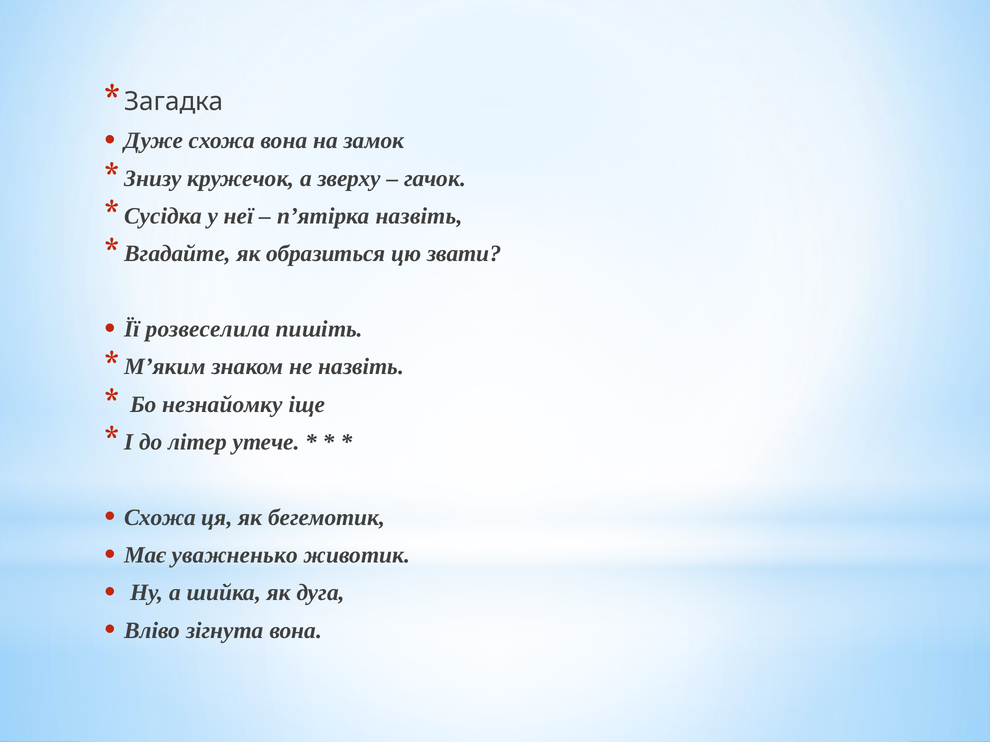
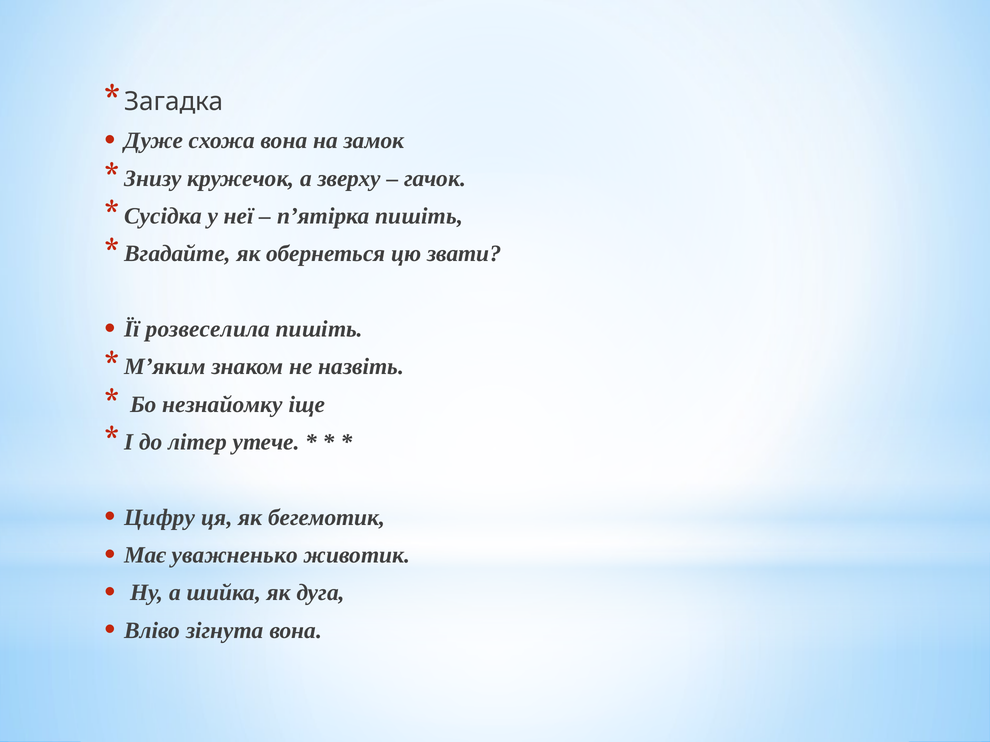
п’ятірка назвіть: назвіть -> пишіть (419, 216)
образиться: образиться -> обернеться (326, 254)
Схожа: Схожа -> Цифру (160, 518)
